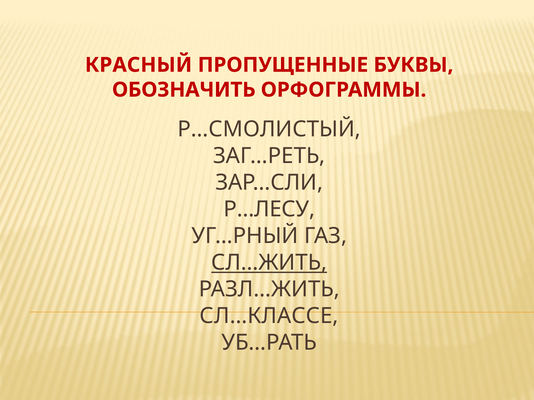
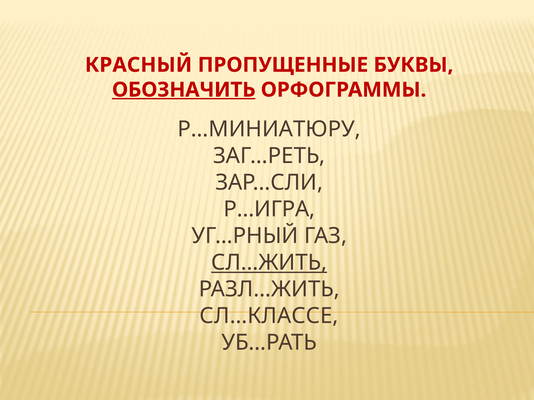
ОБОЗНАЧИТЬ underline: none -> present (184, 90)
Р…СМОЛИСТЫЙ: Р…СМОЛИСТЫЙ -> Р…МИНИАТЮРУ (269, 129)
Р…ЛЕСУ: Р…ЛЕСУ -> Р…ИГРА (269, 210)
